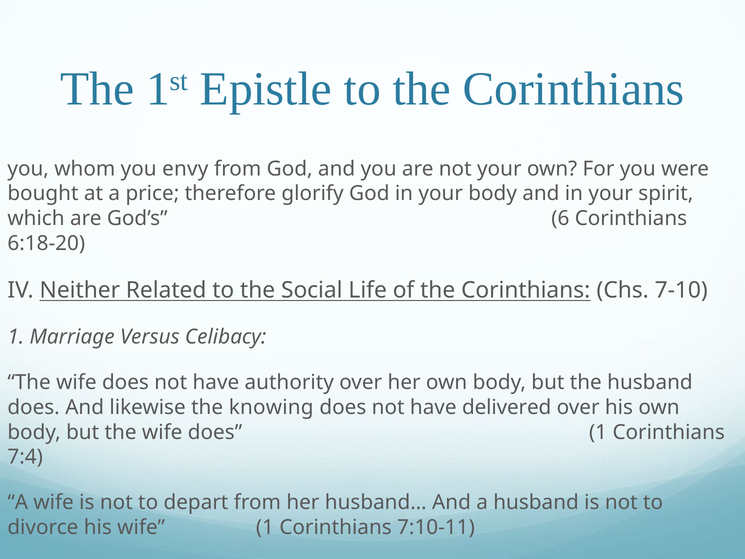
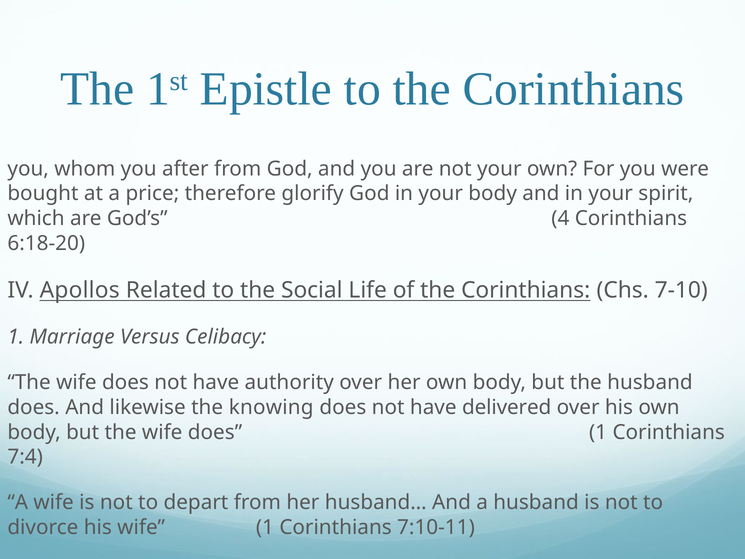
envy: envy -> after (185, 169)
6: 6 -> 4 (560, 218)
Neither: Neither -> Apollos (80, 290)
